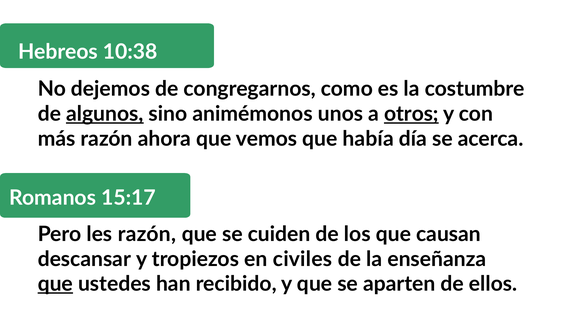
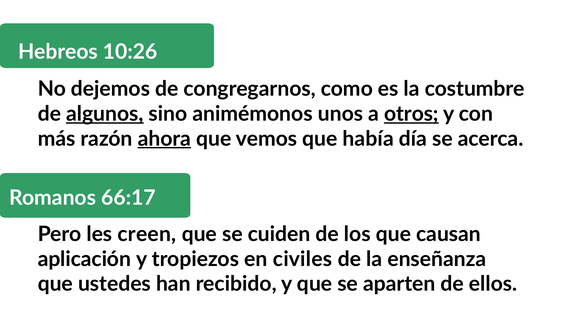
10:38: 10:38 -> 10:26 (130, 52)
ahora underline: none -> present (164, 139)
15:17: 15:17 -> 66:17 (128, 198)
les razón: razón -> creen (147, 234)
descansar: descansar -> aplicación (84, 259)
que underline: present -> none (55, 284)
